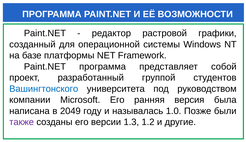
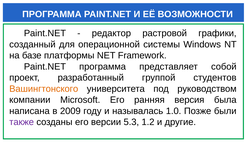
Вашингтонского colour: blue -> orange (44, 89)
2049: 2049 -> 2009 (70, 111)
1.3: 1.3 -> 5.3 (131, 122)
